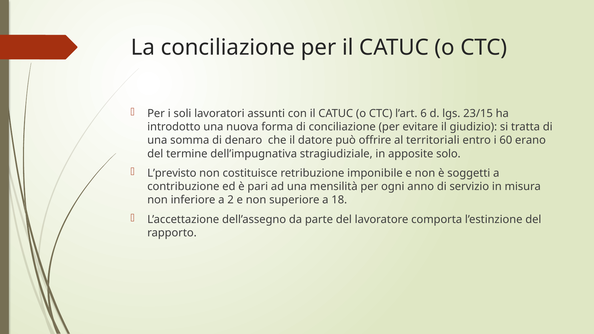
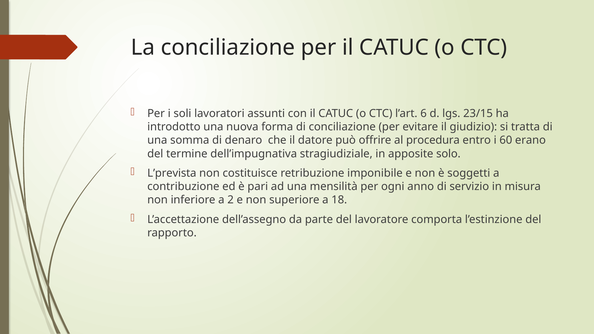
territoriali: territoriali -> procedura (433, 140)
L’previsto: L’previsto -> L’prevista (172, 173)
